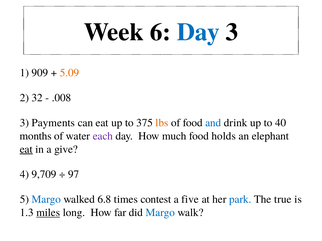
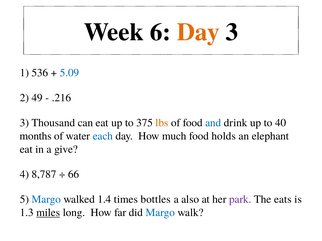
Day colour: blue -> orange (198, 32)
909: 909 -> 536 (40, 73)
5.09 colour: orange -> blue (70, 73)
32: 32 -> 49 (37, 98)
.008: .008 -> .216 (61, 98)
Payments: Payments -> Thousand (53, 123)
each colour: purple -> blue (103, 136)
eat underline: present -> none (26, 149)
9,709: 9,709 -> 8,787 (44, 175)
97: 97 -> 66 (74, 175)
6.8: 6.8 -> 1.4 (104, 200)
contest: contest -> bottles (156, 200)
five: five -> also (190, 200)
park colour: blue -> purple (240, 200)
true: true -> eats (283, 200)
